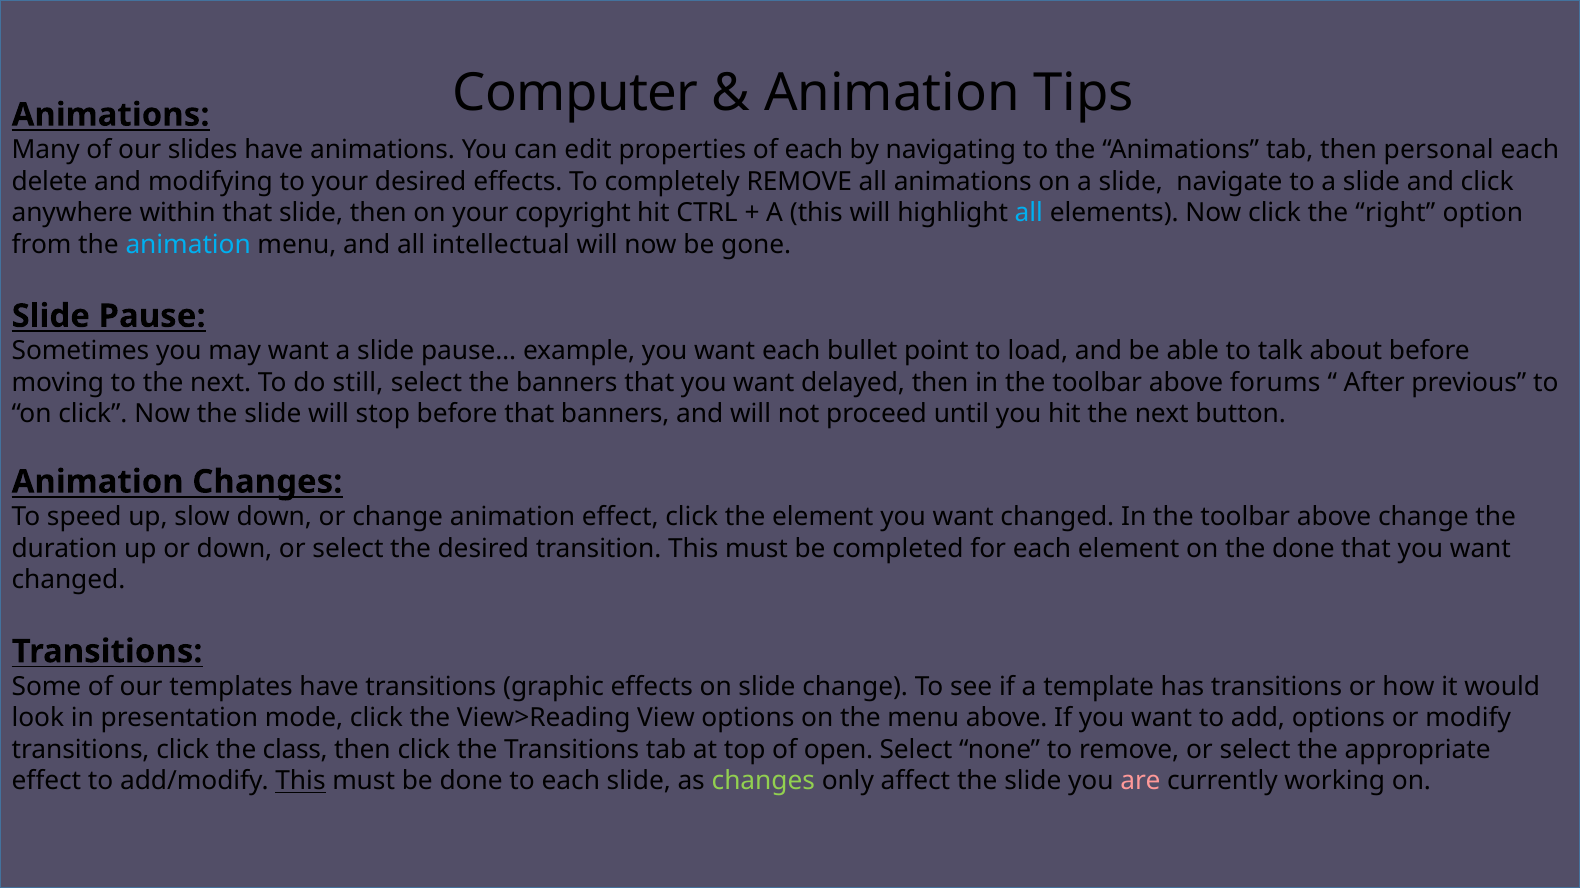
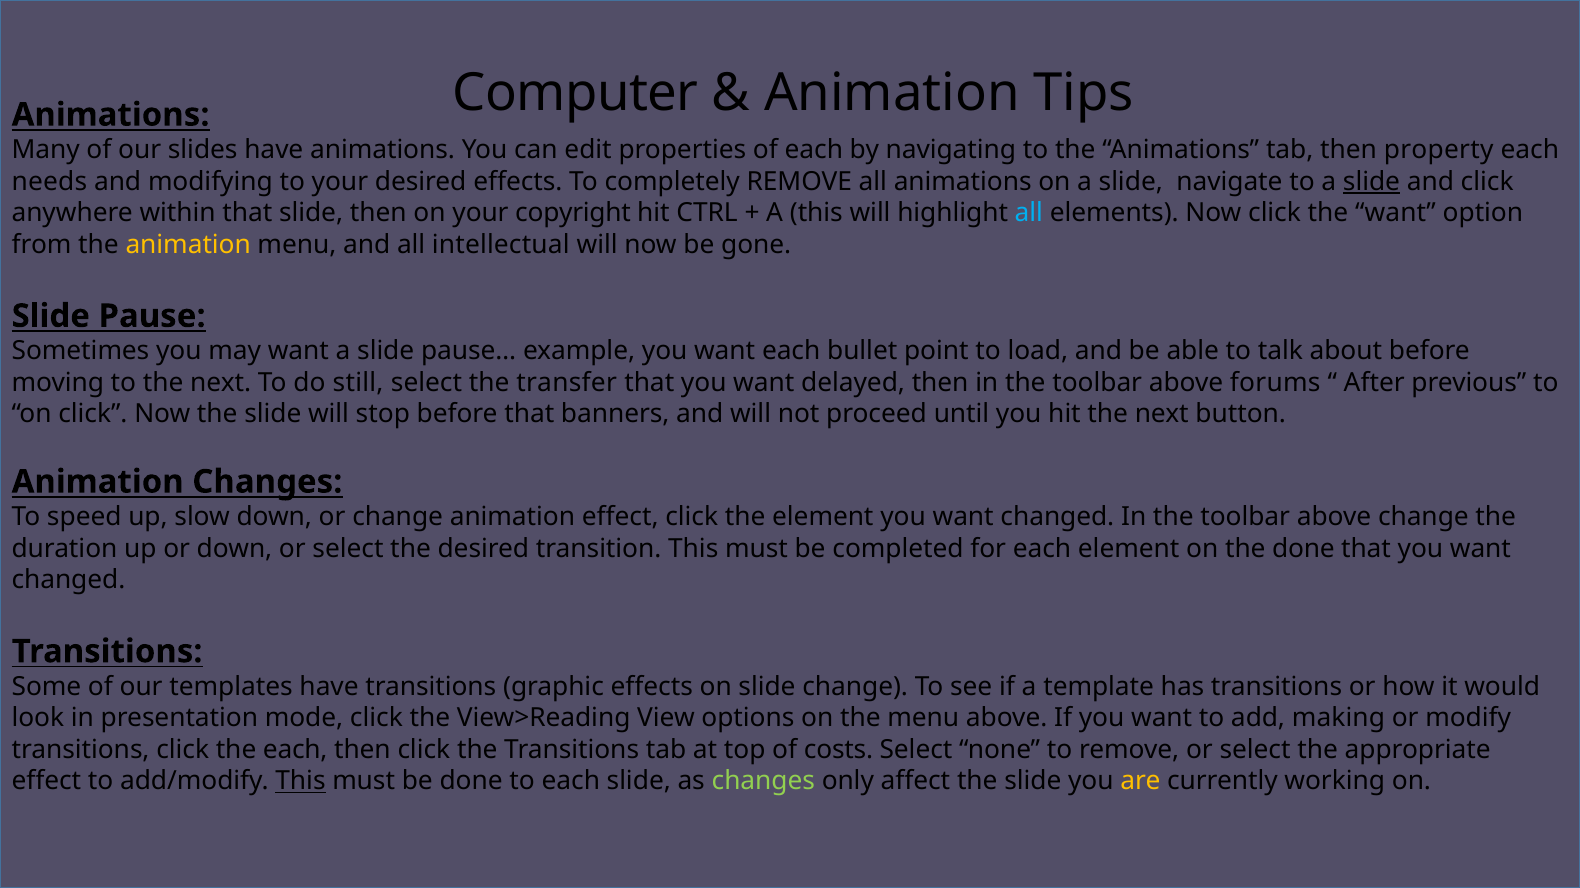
personal: personal -> property (1439, 150)
delete: delete -> needs (49, 182)
slide underline: none -> present (1371, 182)
the right: right -> want (1395, 213)
animation colour: light blue -> yellow (188, 245)
the banners: banners -> transfer (567, 383)
add options: options -> making (1338, 719)
the class: class -> each (295, 750)
open: open -> costs (839, 750)
are colour: pink -> yellow (1141, 782)
